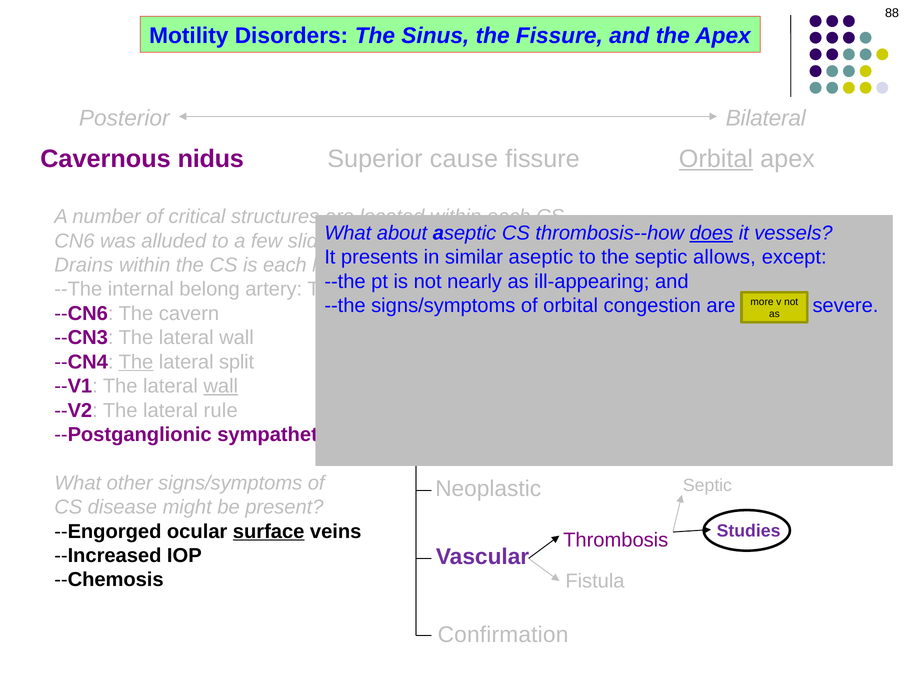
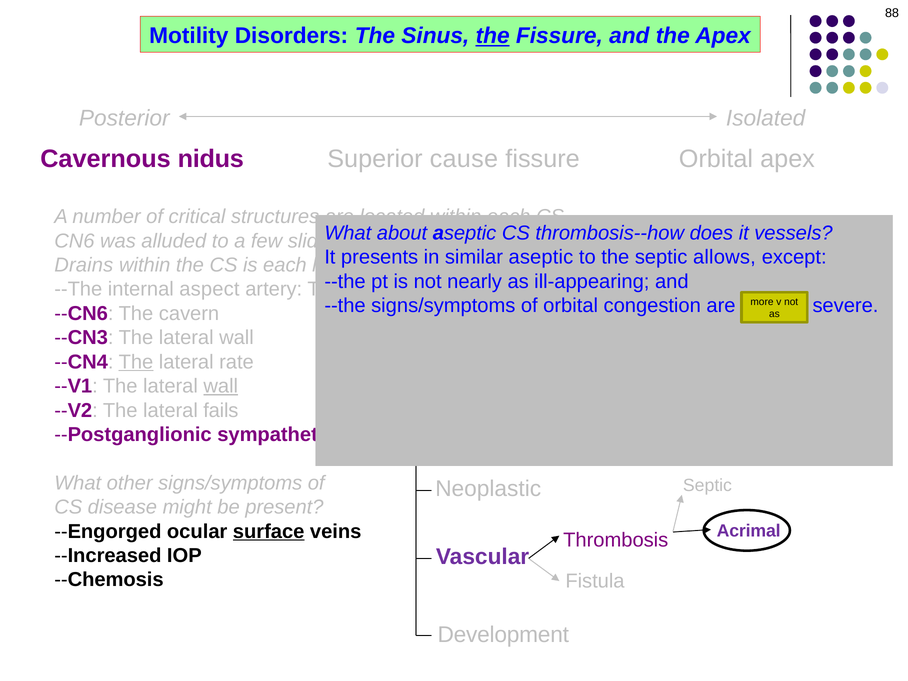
the underline: none -> present (493, 36)
Bilateral: Bilateral -> Isolated (766, 118)
Orbital underline: present -> none (716, 159)
does underline: present -> none (711, 233)
belong: belong -> aspect (209, 289)
split: split -> rate (236, 362)
lateral rule: rule -> fails (221, 410)
Studies: Studies -> Acrimal (749, 531)
Confirmation: Confirmation -> Development (503, 635)
